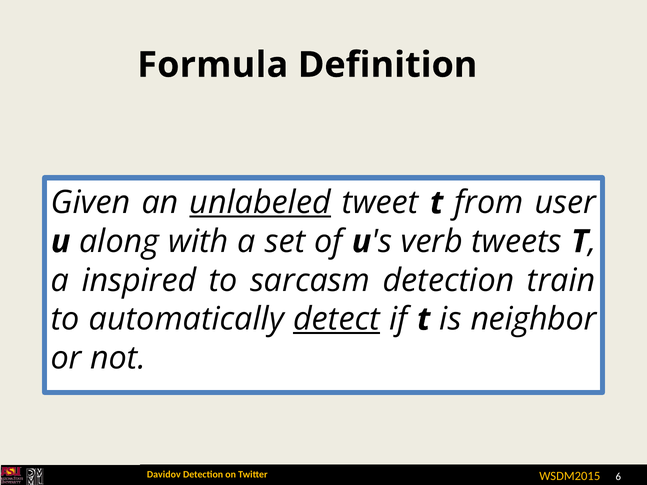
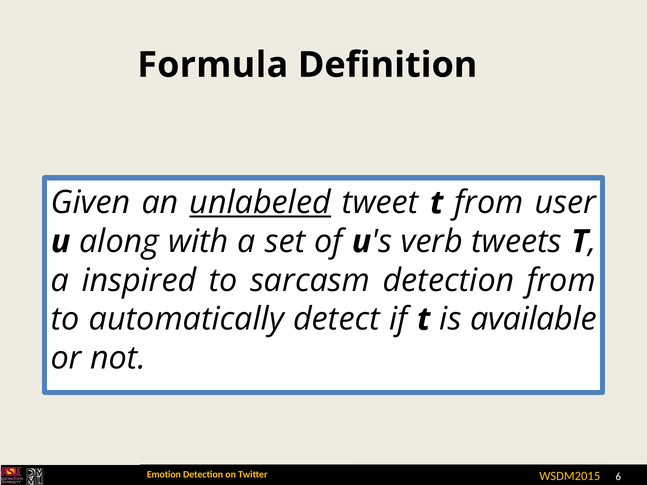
detection train: train -> from (561, 280)
detect underline: present -> none (337, 319)
neighbor: neighbor -> available (533, 319)
Davidov: Davidov -> Emotion (164, 475)
